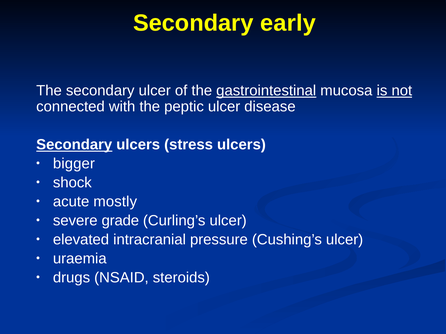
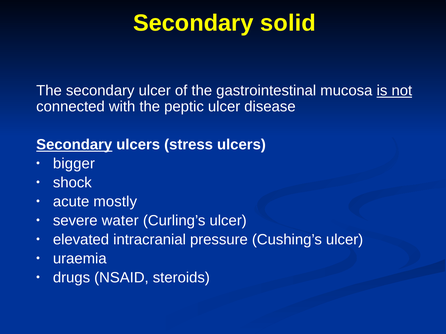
early: early -> solid (288, 23)
gastrointestinal underline: present -> none (266, 91)
grade: grade -> water (120, 221)
